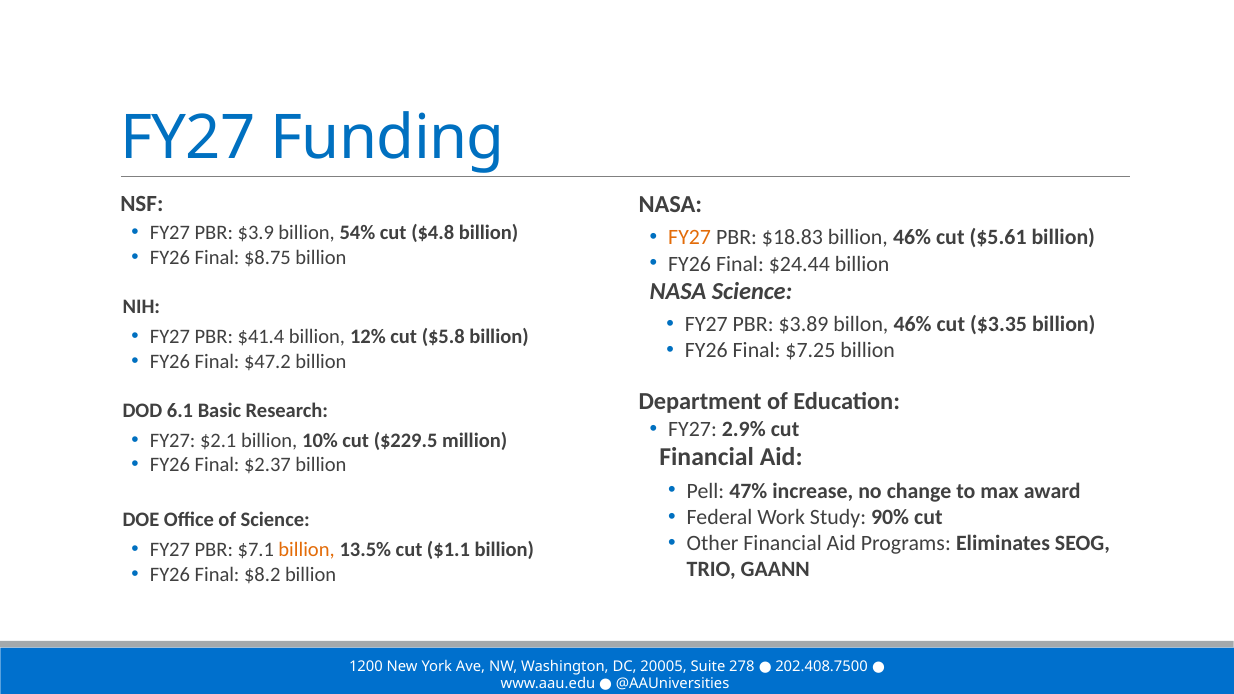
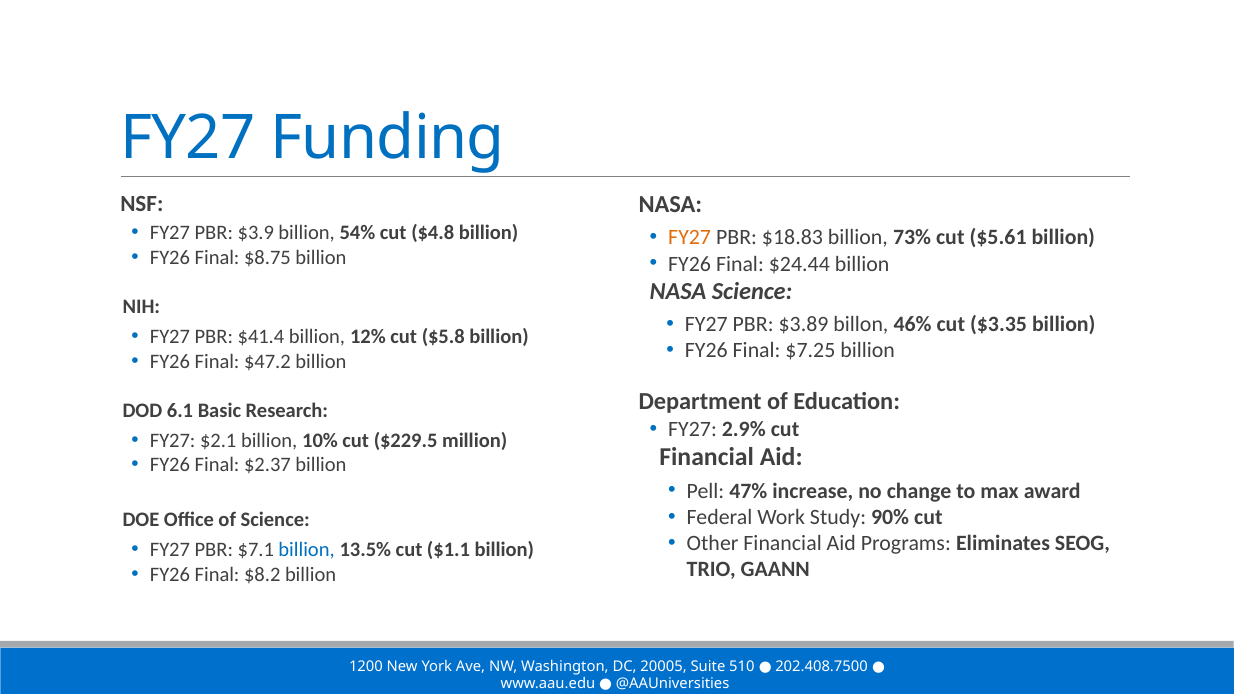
billion 46%: 46% -> 73% (912, 238)
billion colour: orange -> blue (307, 550)
278: 278 -> 510 (742, 666)
